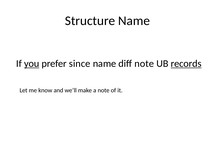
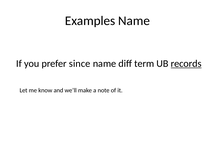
Structure: Structure -> Examples (90, 21)
you underline: present -> none (32, 64)
diff note: note -> term (144, 64)
